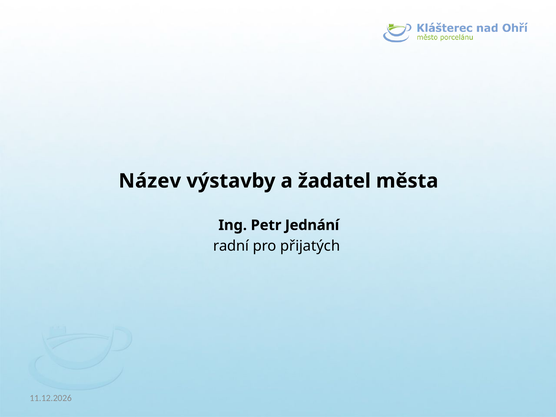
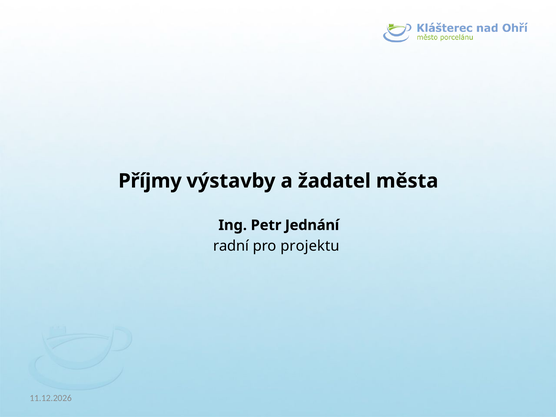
Název: Název -> Příjmy (150, 181)
přijatých: přijatých -> projektu (310, 246)
